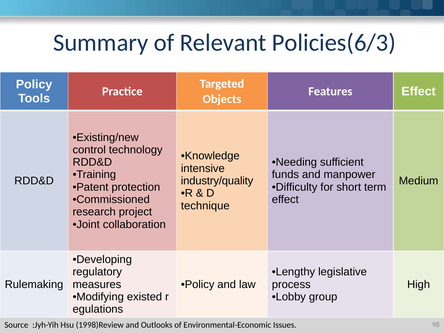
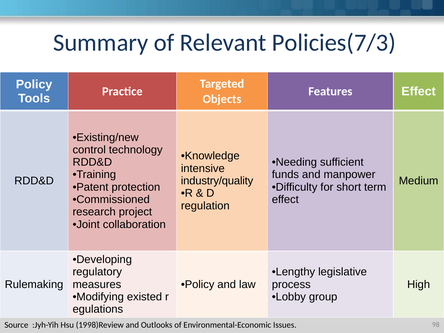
Policies(6/3: Policies(6/3 -> Policies(7/3 (334, 43)
technique: technique -> regulation (205, 206)
